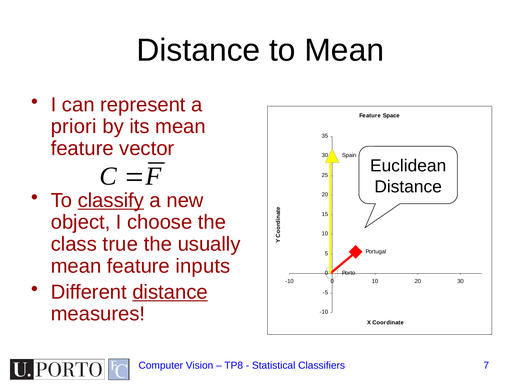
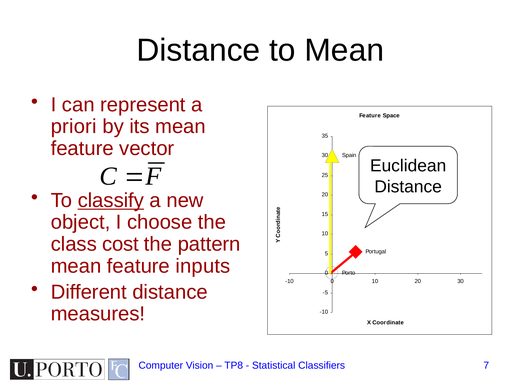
true: true -> cost (121, 244)
usually: usually -> pattern (209, 244)
distance underline: present -> none (170, 292)
